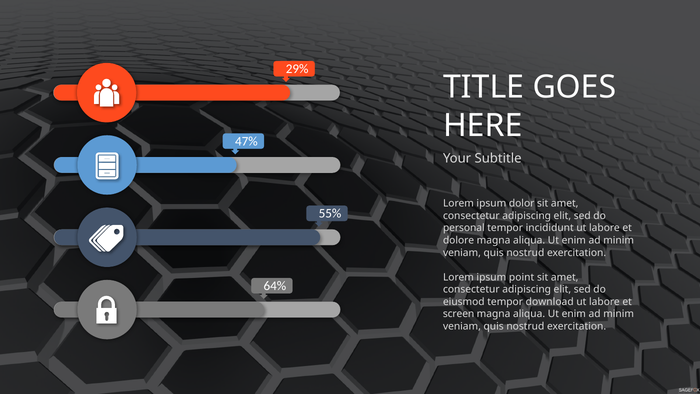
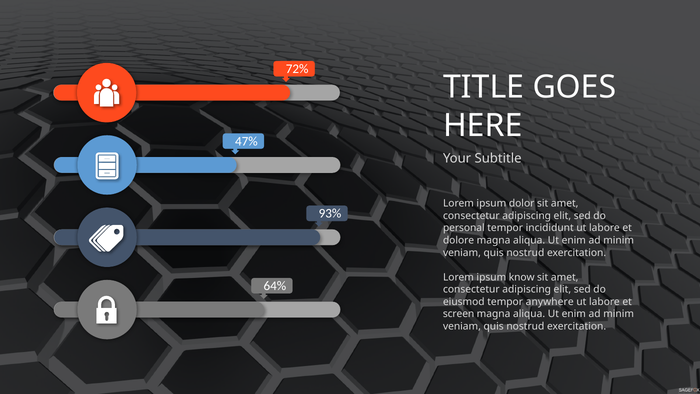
29%: 29% -> 72% (297, 69)
55%: 55% -> 93% (330, 213)
point: point -> know (522, 277)
download: download -> anywhere (550, 302)
